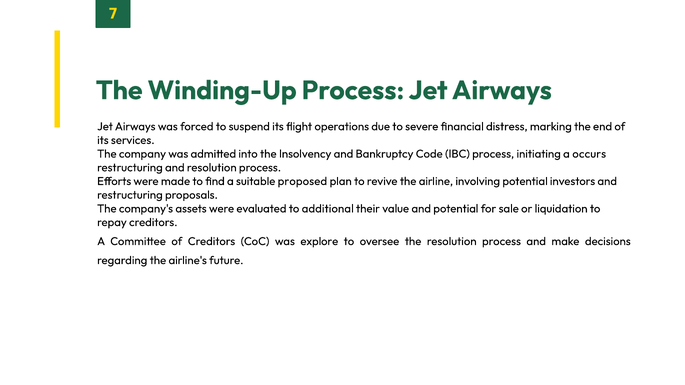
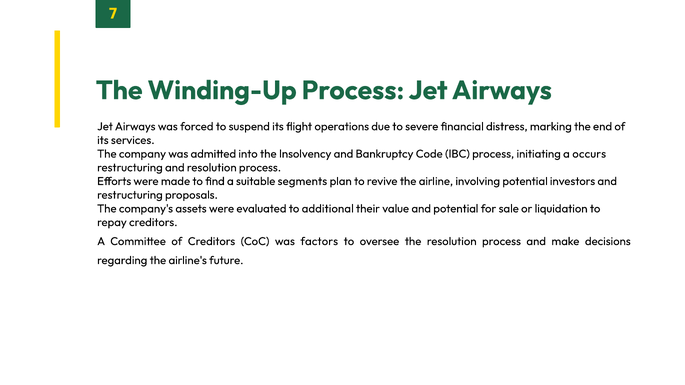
proposed: proposed -> segments (302, 181)
explore: explore -> factors (319, 242)
